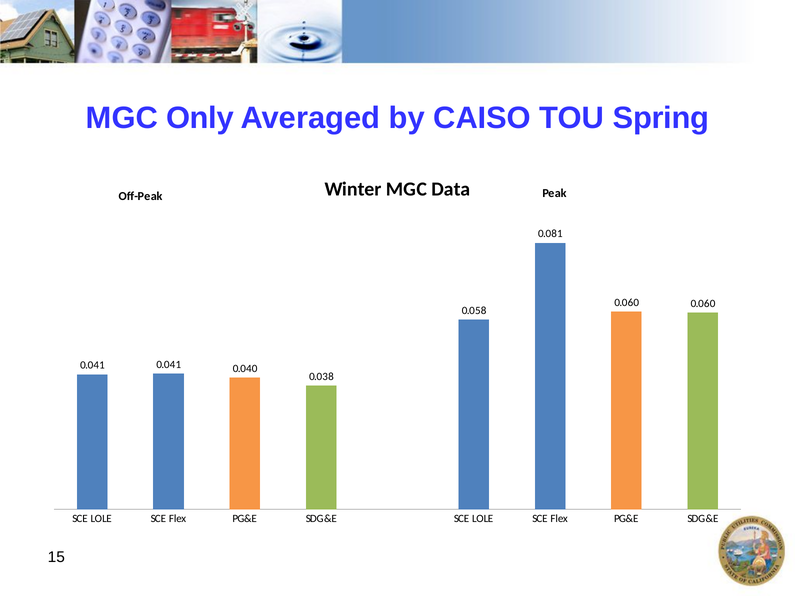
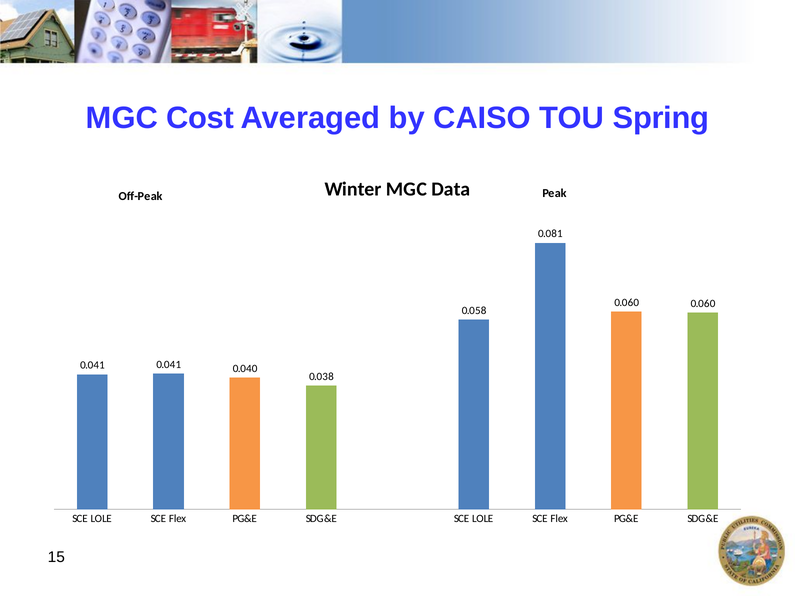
Only: Only -> Cost (200, 118)
